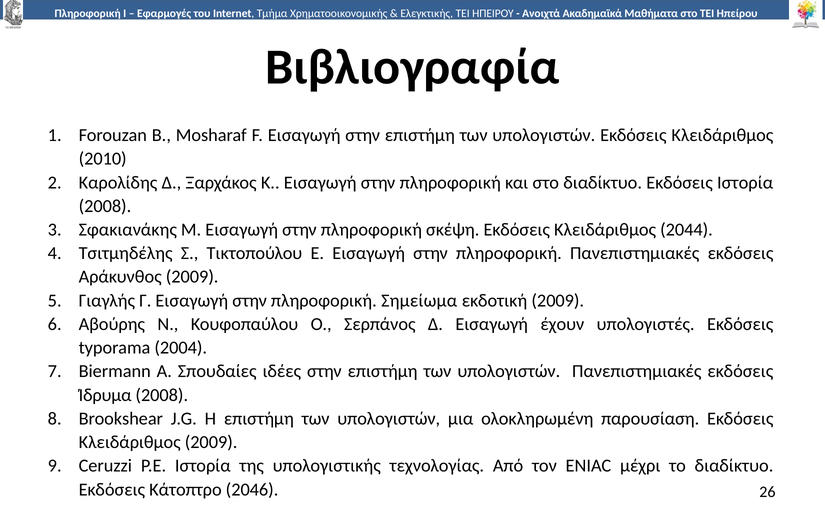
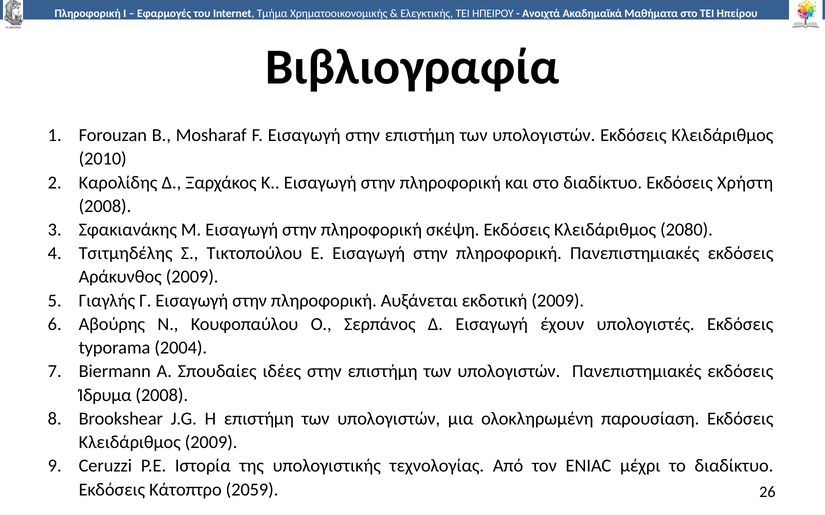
Εκδόσεις Ιστορία: Ιστορία -> Χρήστη (745, 183)
2044: 2044 -> 2080 (687, 230)
Σημείωμα: Σημείωμα -> Αυξάνεται (419, 301)
2046: 2046 -> 2059 (252, 490)
